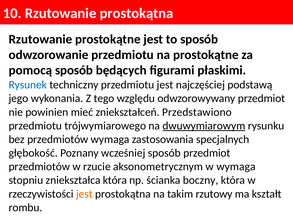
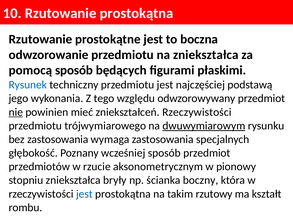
to sposób: sposób -> boczna (199, 39)
na prostokątne: prostokątne -> zniekształca (206, 55)
nie underline: none -> present (16, 112)
zniekształceń Przedstawiono: Przedstawiono -> Rzeczywistości (197, 112)
bez przedmiotów: przedmiotów -> zastosowania (58, 140)
w wymaga: wymaga -> pionowy (236, 167)
zniekształca która: która -> bryły (115, 181)
jest colour: orange -> blue (84, 195)
